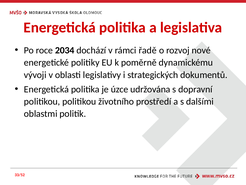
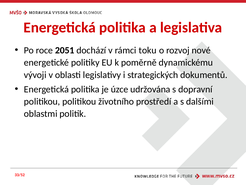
2034: 2034 -> 2051 (65, 50)
řadě: řadě -> toku (148, 50)
